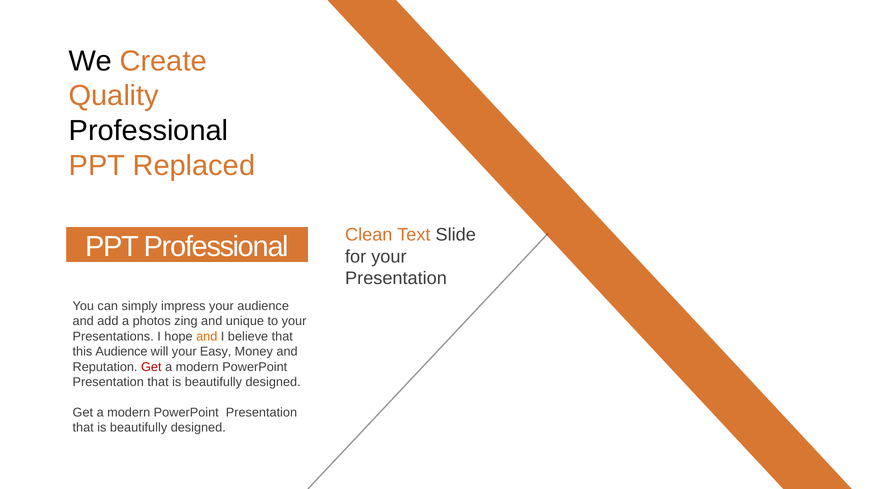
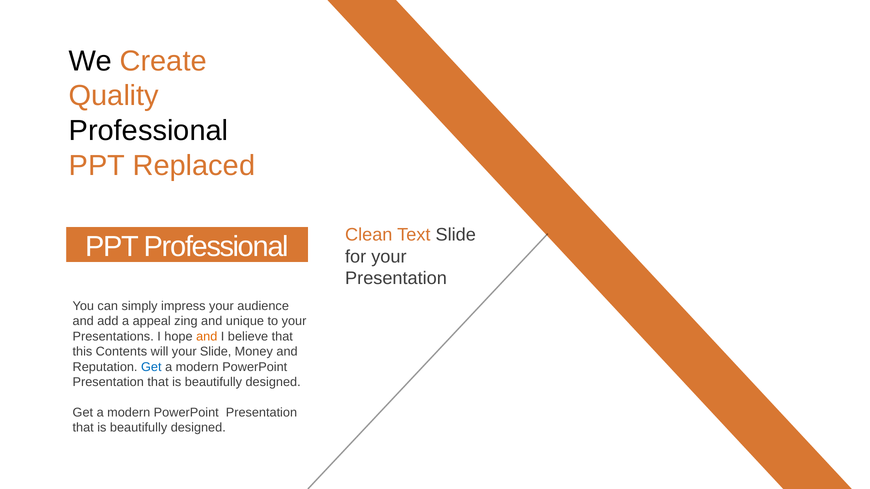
photos: photos -> appeal (152, 321)
this Audience: Audience -> Contents (121, 352)
your Easy: Easy -> Slide (216, 352)
Get colour: red -> blue (151, 367)
